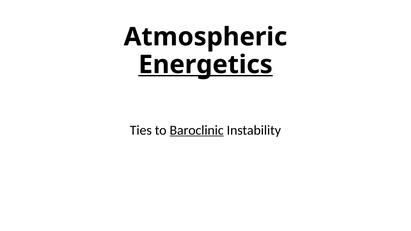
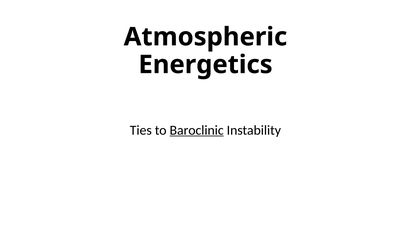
Energetics underline: present -> none (206, 65)
